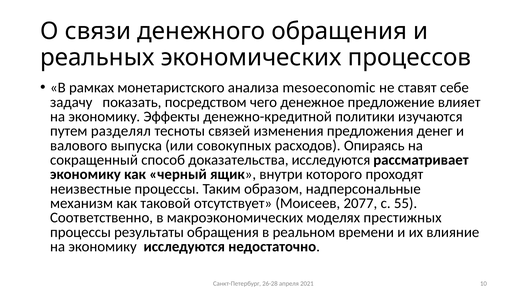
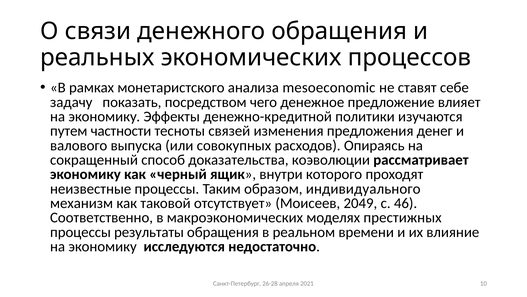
разделял: разделял -> частности (121, 131)
доказательства исследуются: исследуются -> коэволюции (331, 160)
надперсональные: надперсональные -> индивидуального (363, 188)
2077: 2077 -> 2049 (360, 203)
55: 55 -> 46 (406, 203)
